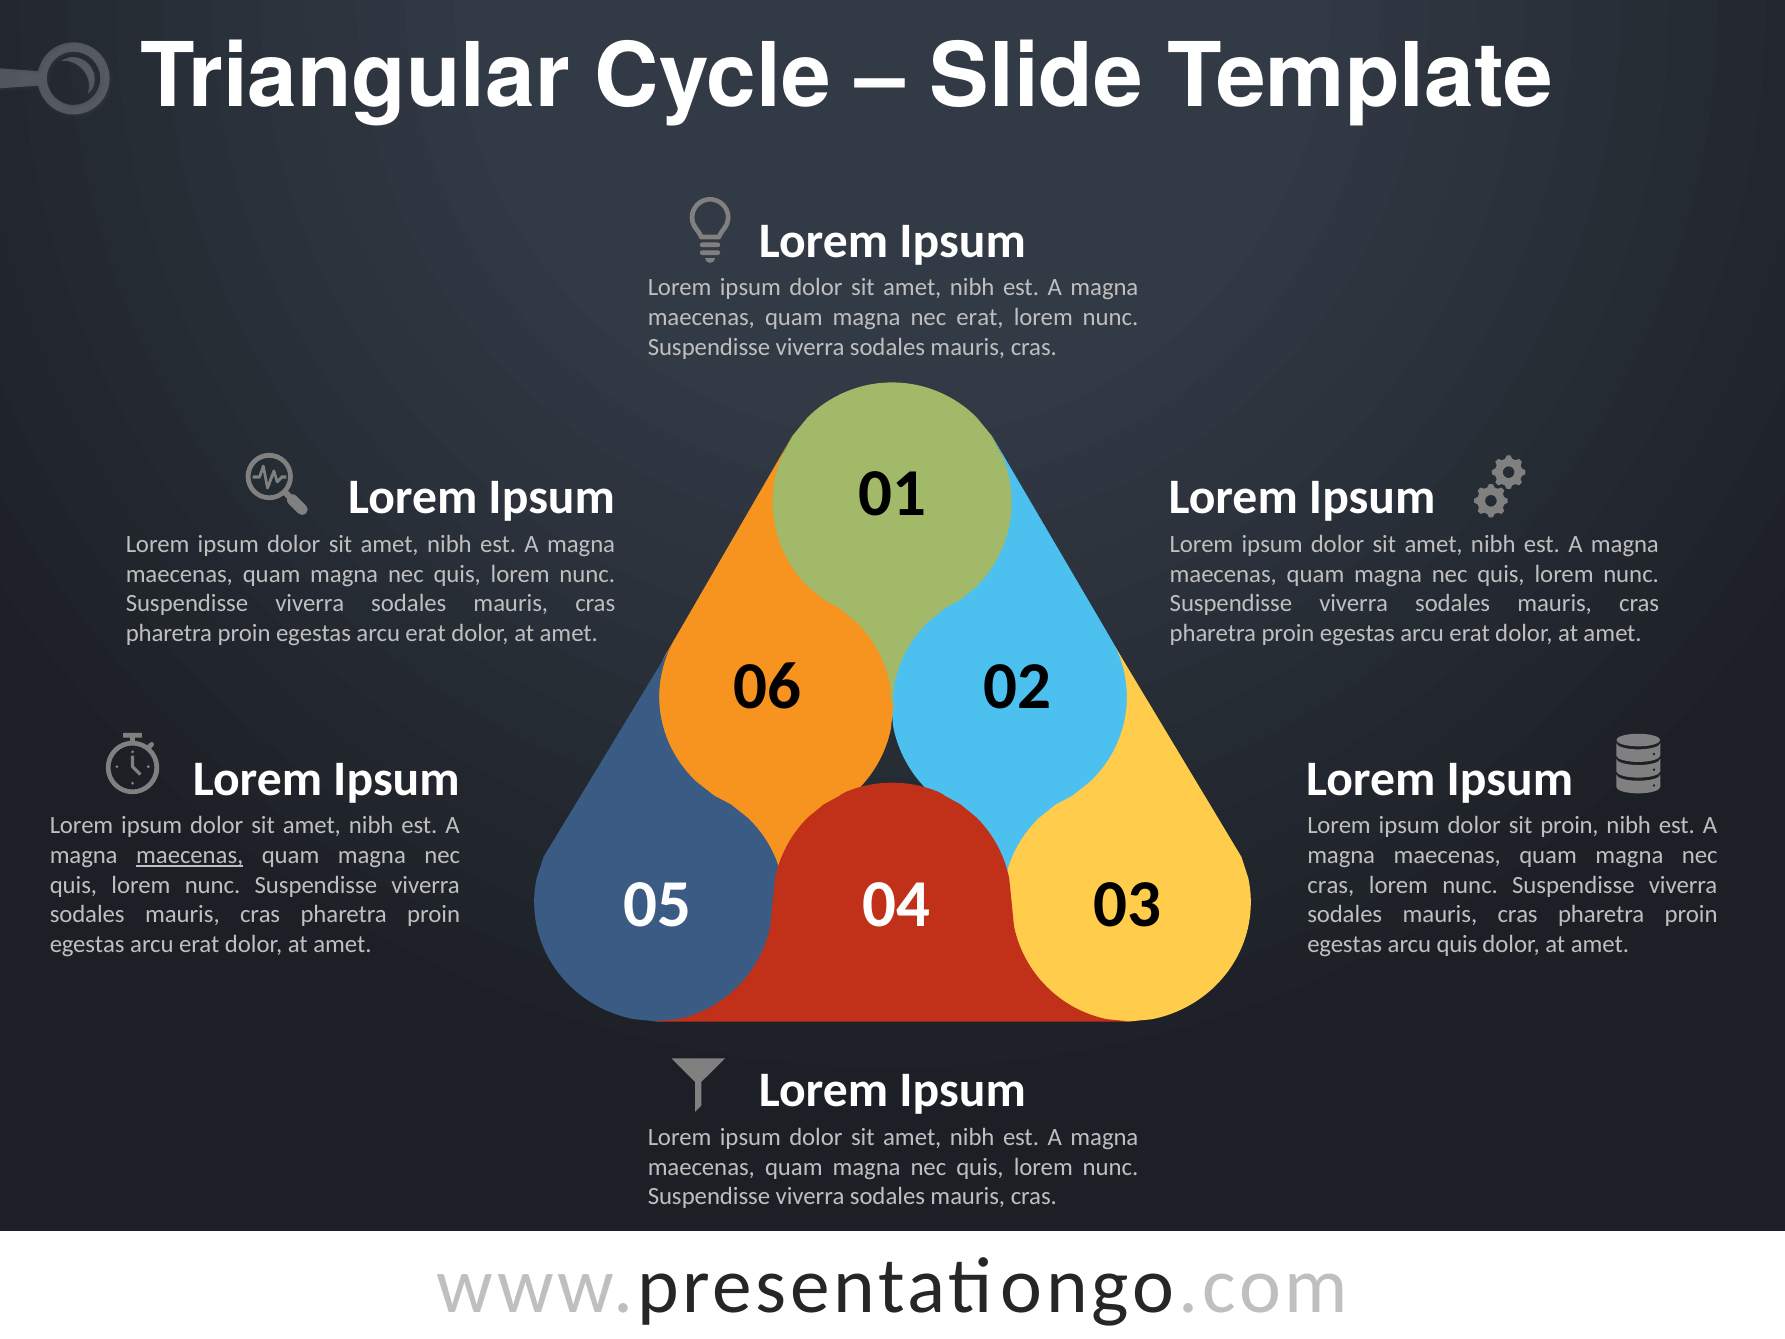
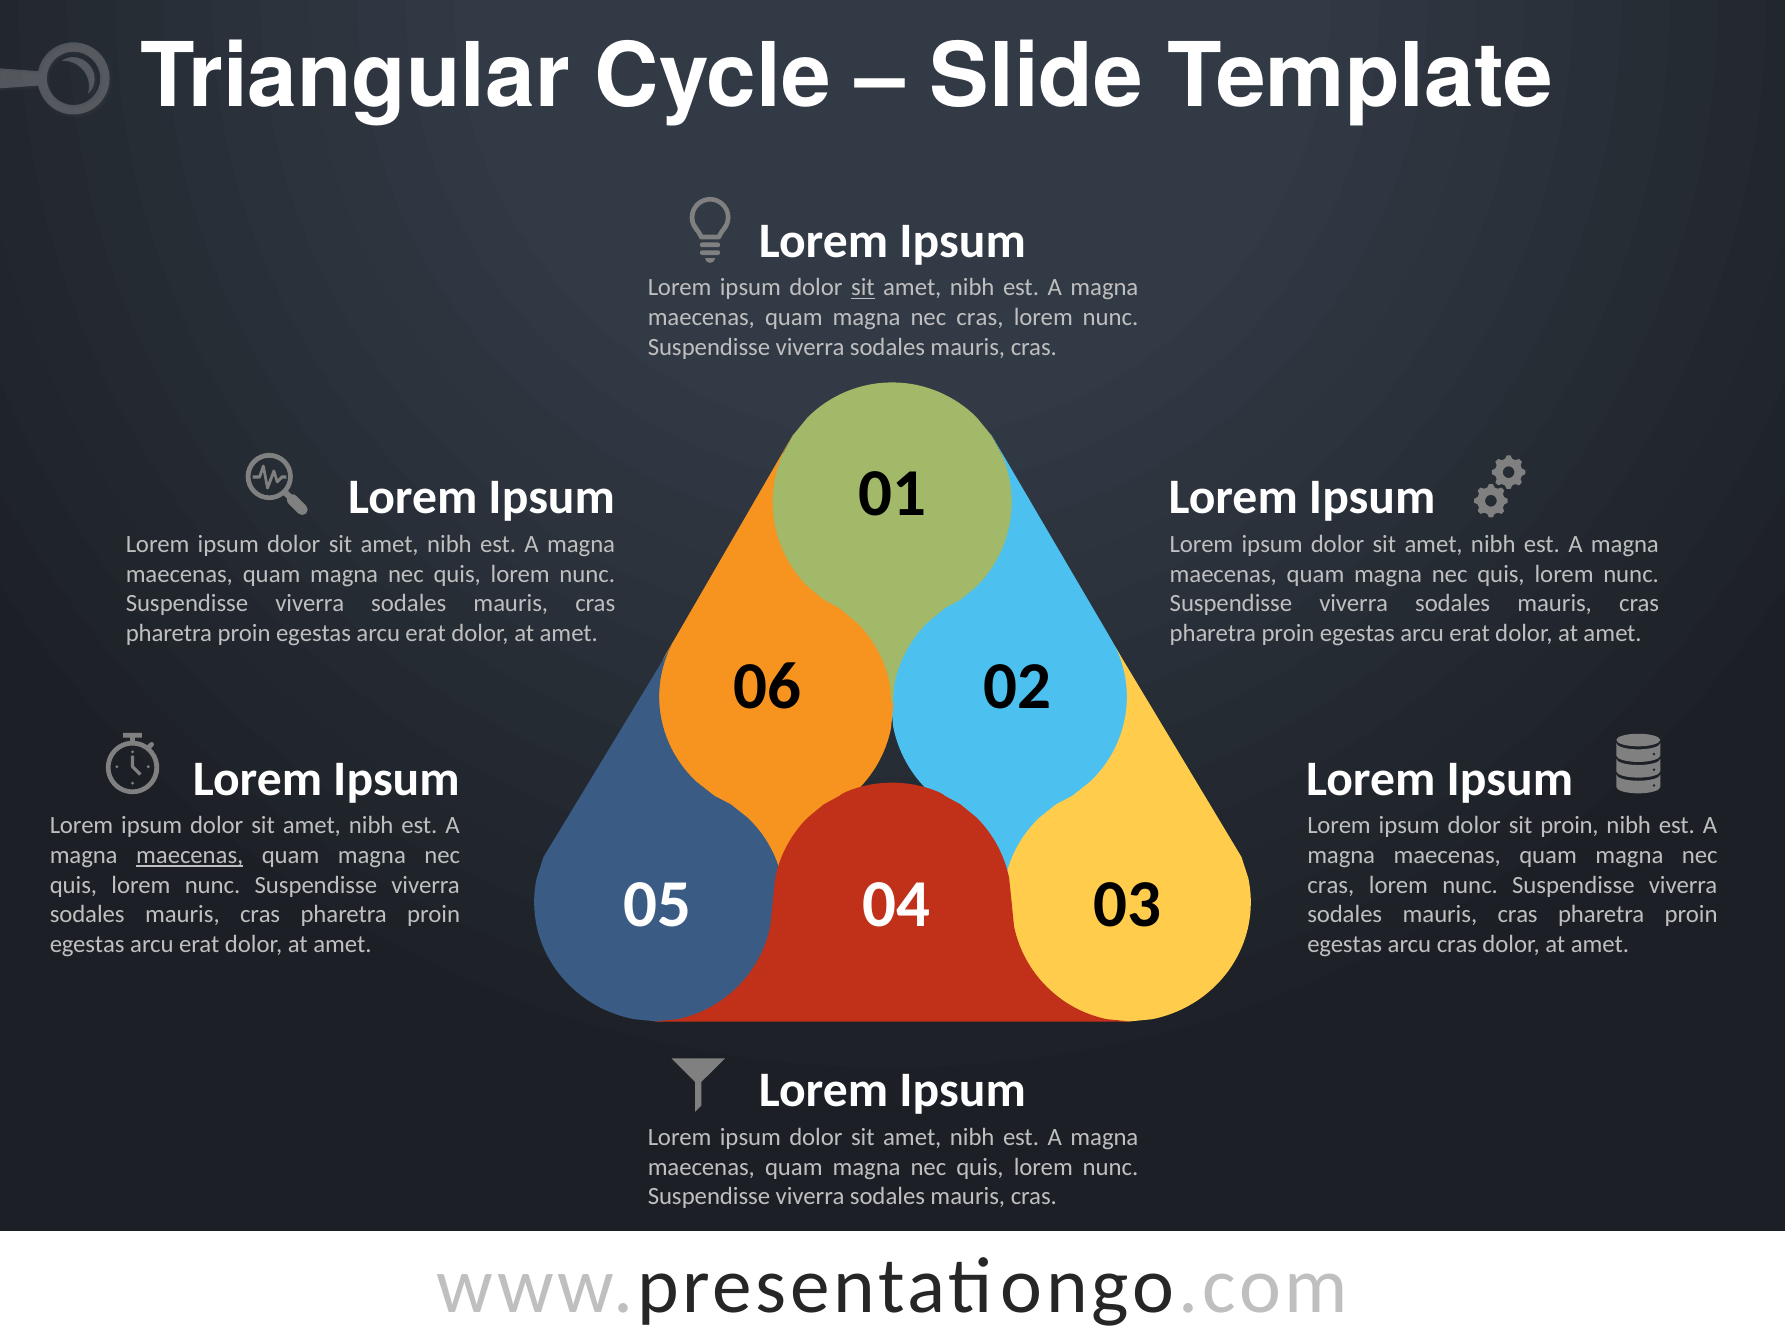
sit underline: none -> present (863, 288)
erat: erat -> cras (980, 317)
arcu quis: quis -> cras (1457, 944)
